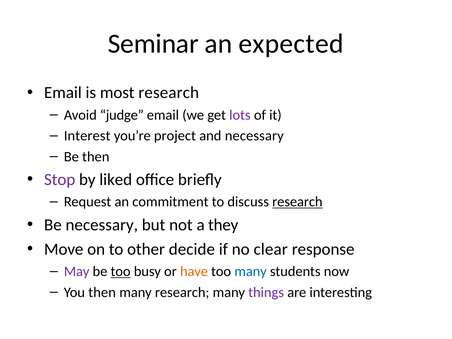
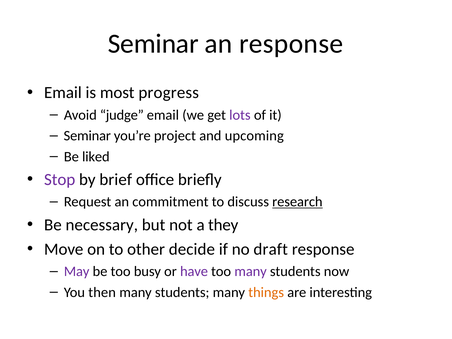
an expected: expected -> response (291, 44)
most research: research -> progress (169, 93)
Interest: Interest -> Seminar (87, 136)
and necessary: necessary -> upcoming (254, 136)
Be then: then -> liked (96, 157)
liked: liked -> brief (116, 180)
clear: clear -> draft (271, 249)
too underline: present -> none (121, 271)
have colour: orange -> purple (194, 271)
many colour: blue -> purple (251, 271)
research: research -> students (182, 292)
things colour: purple -> orange (266, 292)
